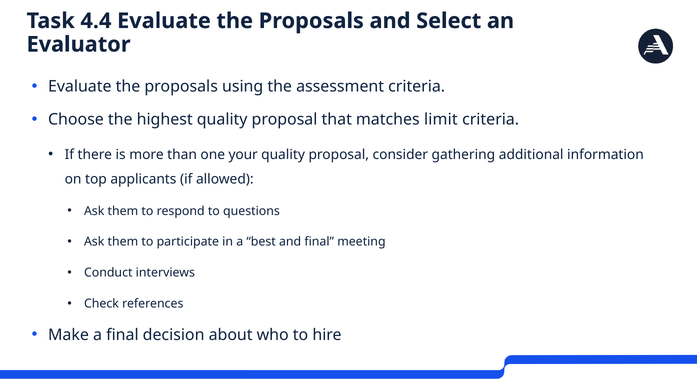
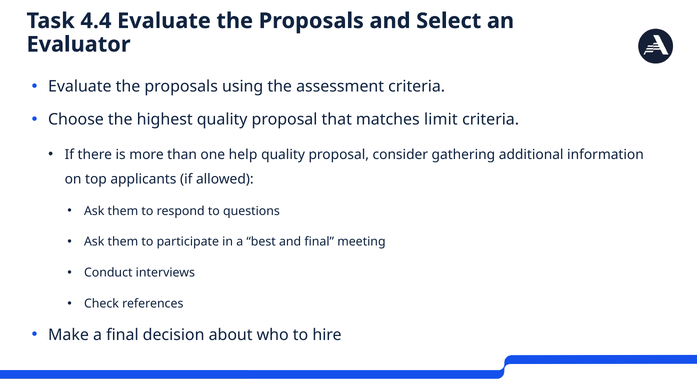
your: your -> help (243, 154)
